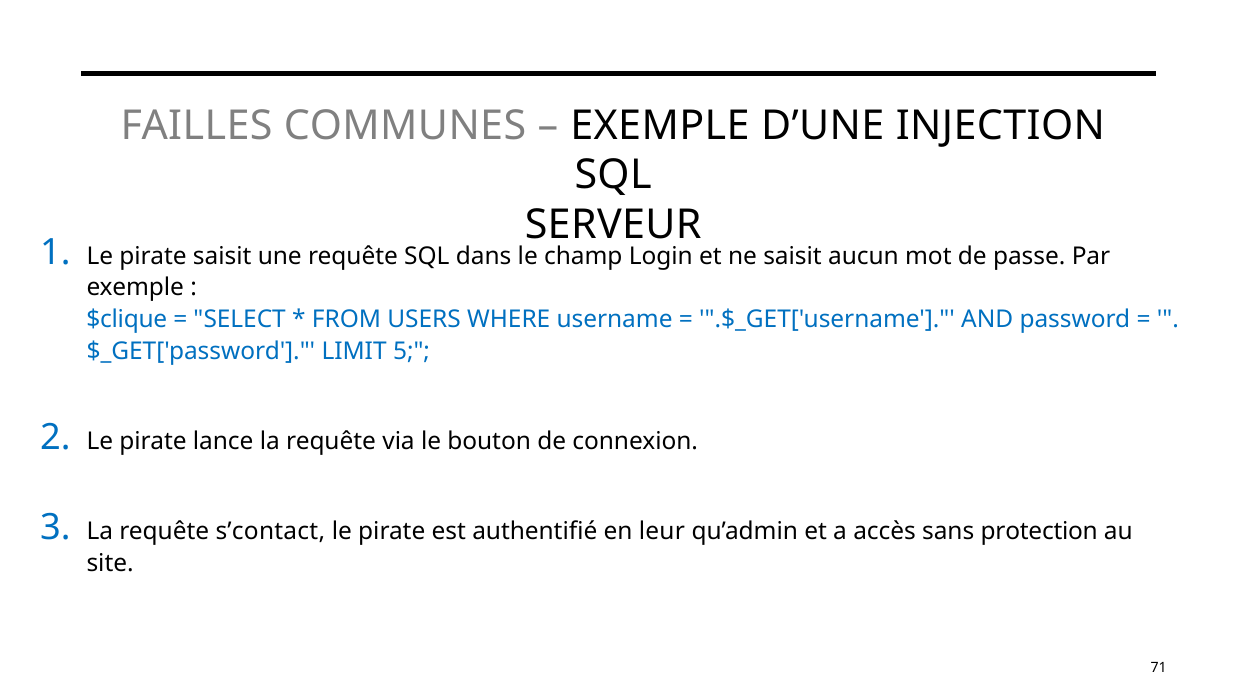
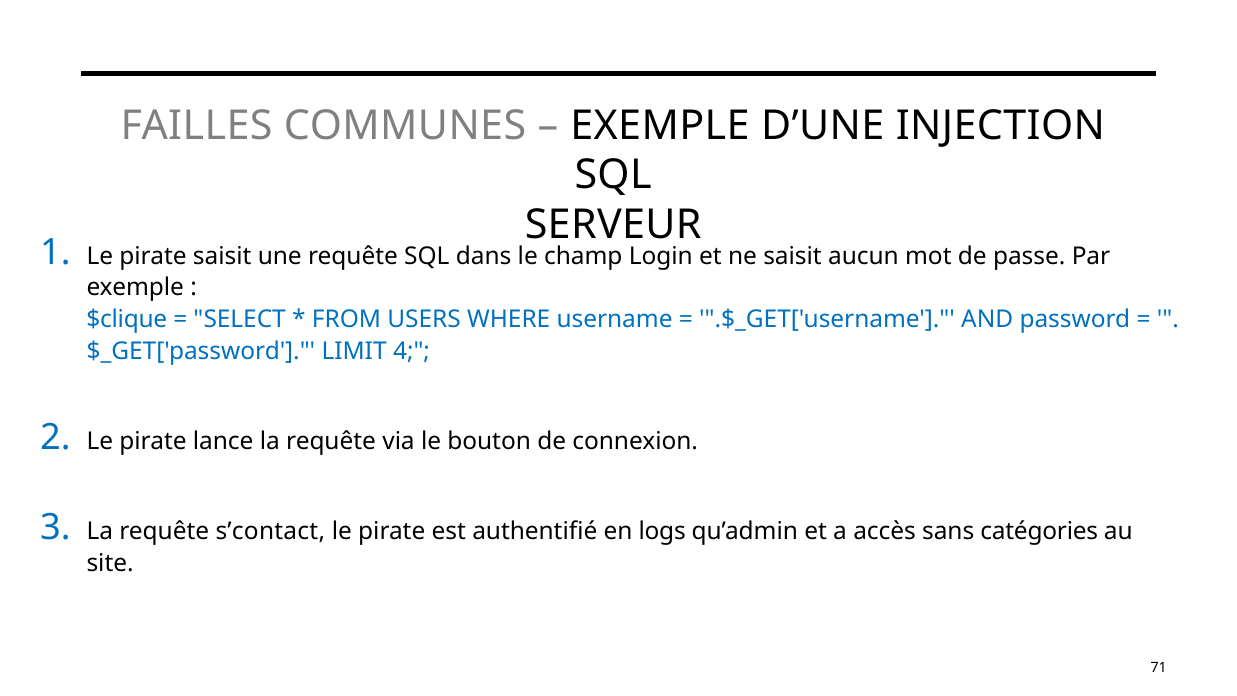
5: 5 -> 4 (412, 351)
leur: leur -> logs (662, 531)
protection: protection -> catégories (1039, 531)
